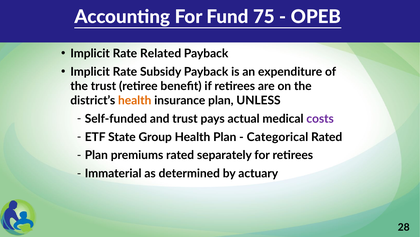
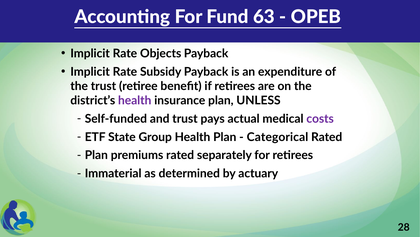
75: 75 -> 63 (264, 17)
Related: Related -> Objects (161, 53)
health colour: orange -> purple (135, 100)
